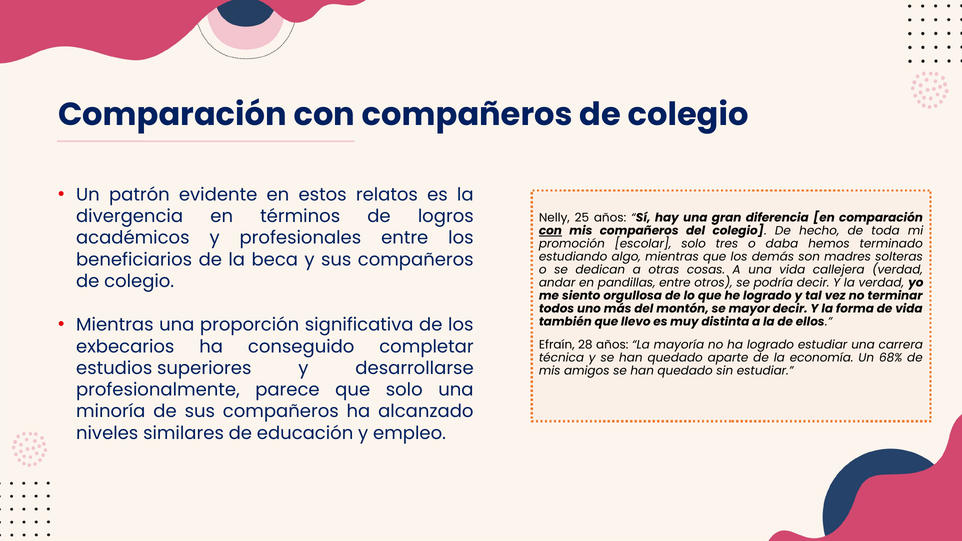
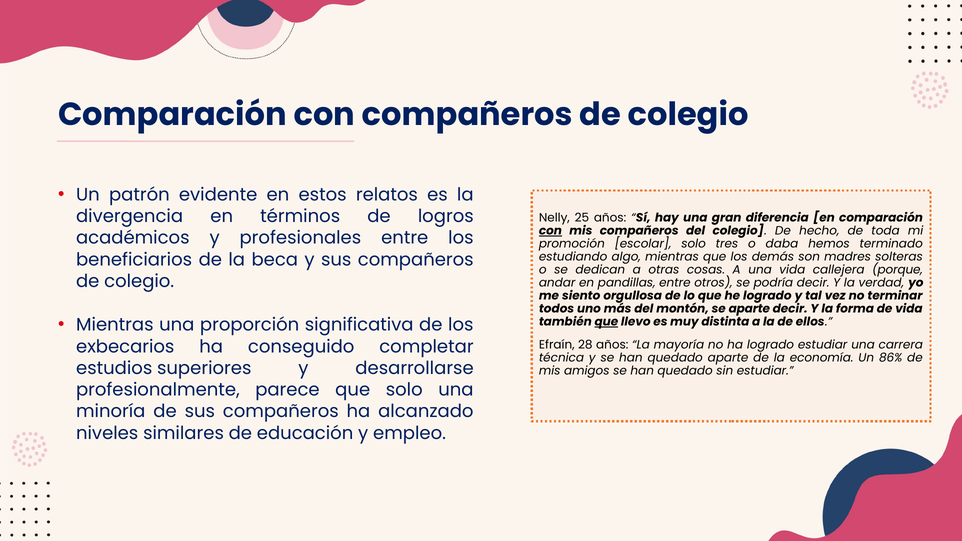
callejera verdad: verdad -> porque (898, 270)
se mayor: mayor -> aparte (749, 309)
que underline: none -> present (606, 322)
68%: 68% -> 86% (891, 358)
